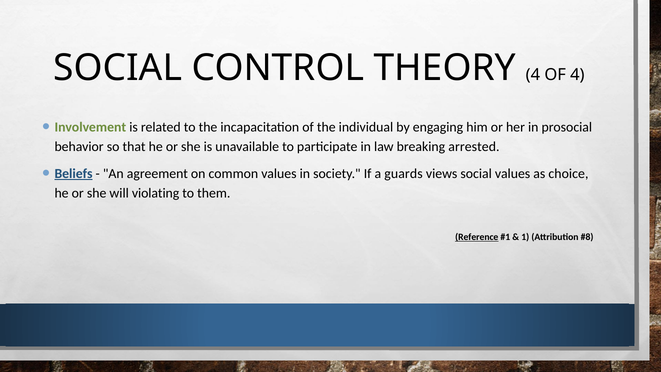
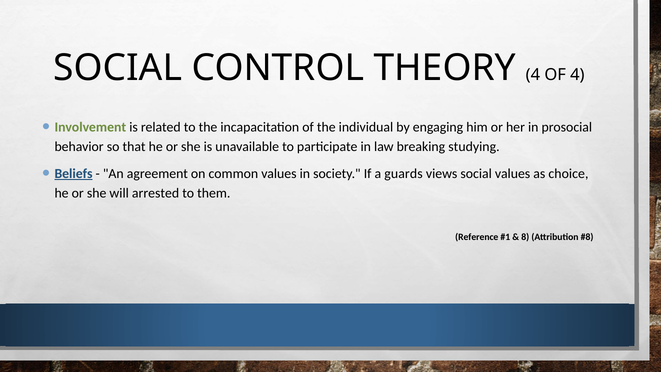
arrested: arrested -> studying (474, 147)
violating: violating -> arrested (156, 193)
Reference underline: present -> none (477, 237)
1: 1 -> 8 (525, 237)
